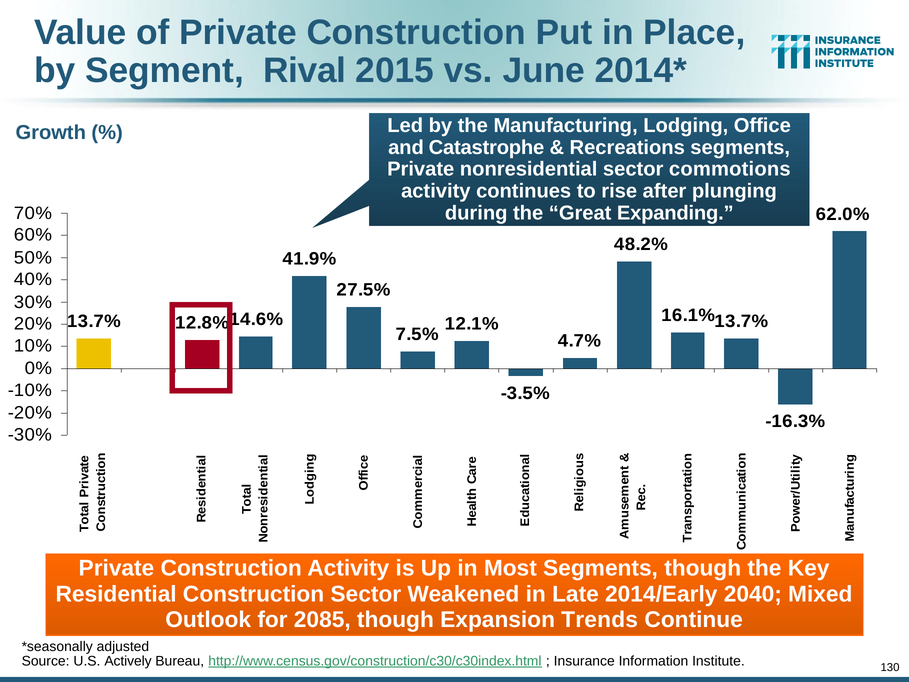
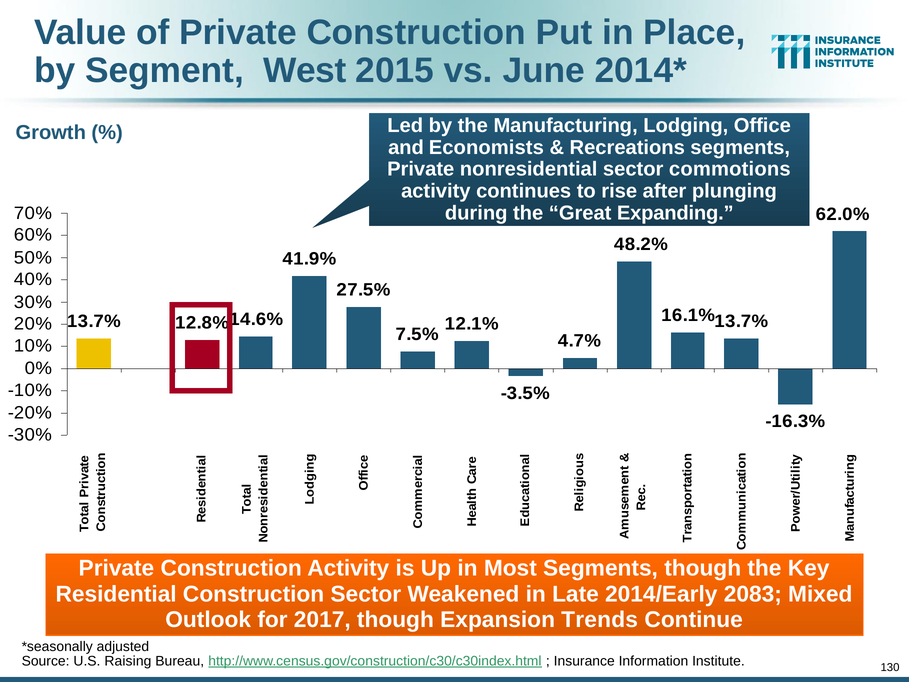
Rival: Rival -> West (305, 71)
Catastrophe: Catastrophe -> Economists (486, 147)
2040: 2040 -> 2083 (753, 594)
2085: 2085 -> 2017 (322, 620)
Actively: Actively -> Raising (128, 661)
